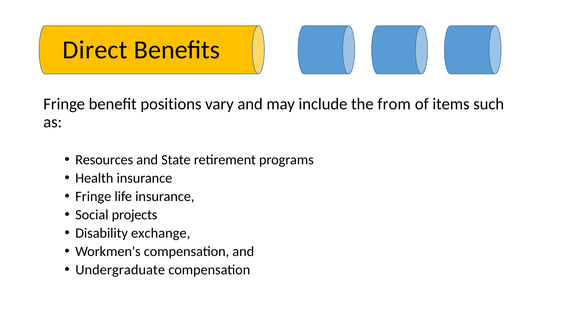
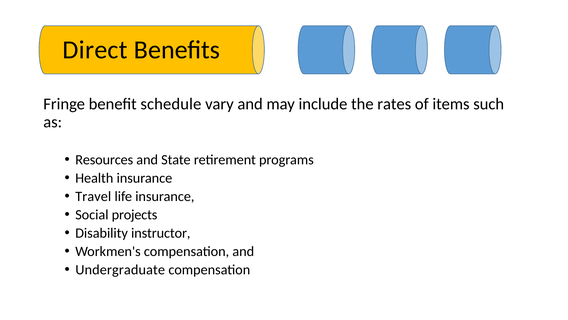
positions: positions -> schedule (171, 104)
from: from -> rates (394, 104)
Fringe: Fringe -> Travel (93, 196)
exchange: exchange -> instructor (161, 233)
